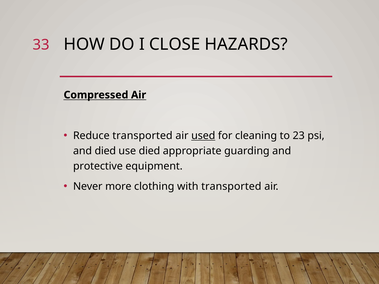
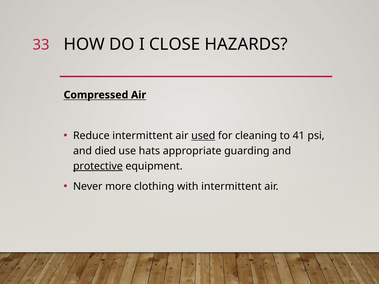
Reduce transported: transported -> intermittent (143, 136)
23: 23 -> 41 (299, 136)
use died: died -> hats (149, 151)
protective underline: none -> present (98, 166)
with transported: transported -> intermittent (231, 187)
